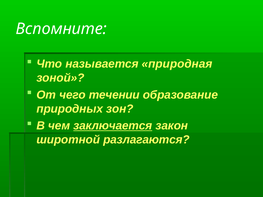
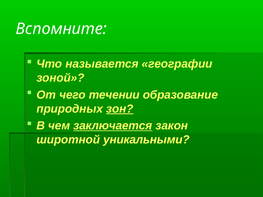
природная: природная -> географии (177, 64)
зон underline: none -> present (120, 109)
разлагаются: разлагаются -> уникальными (146, 140)
